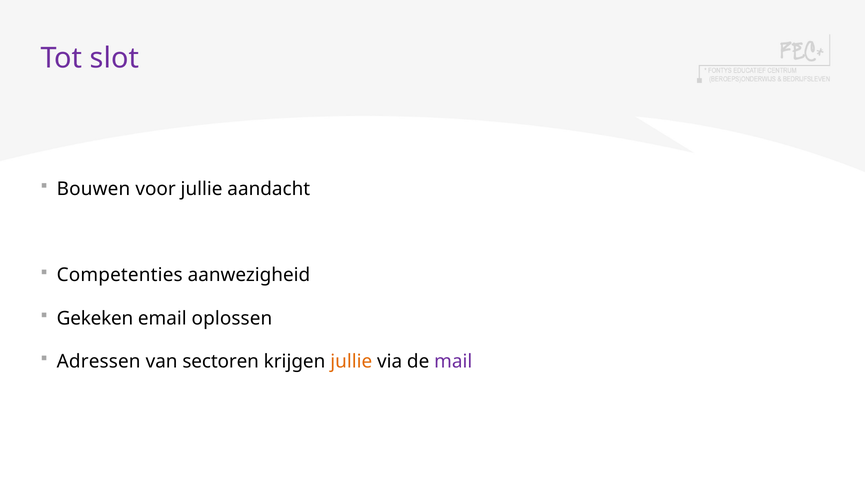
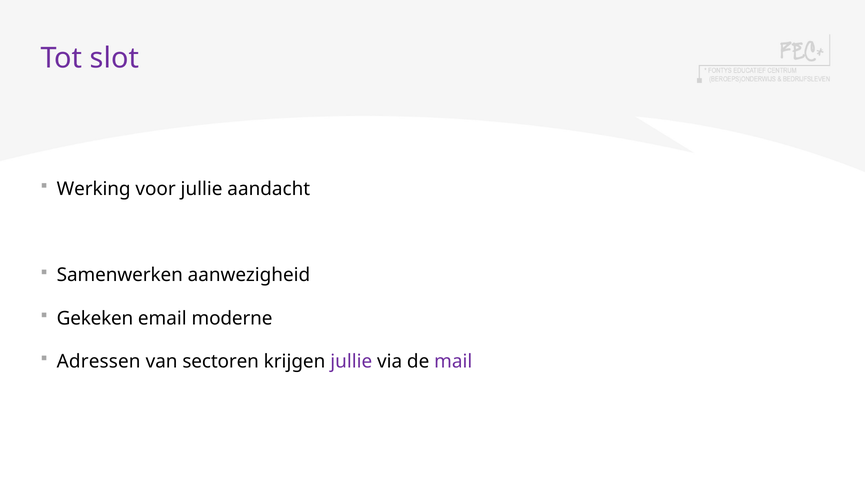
Bouwen: Bouwen -> Werking (94, 189)
Competenties: Competenties -> Samenwerken (120, 275)
oplossen: oplossen -> moderne (232, 318)
jullie colour: orange -> purple (351, 361)
